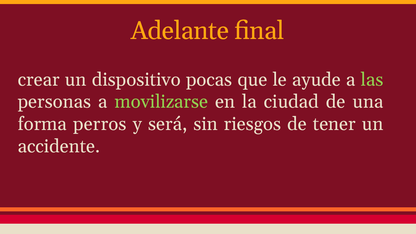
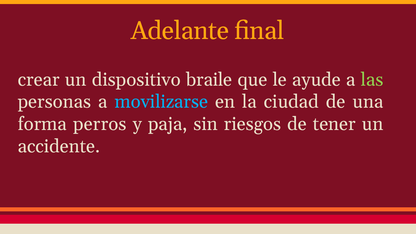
pocas: pocas -> braile (209, 80)
movilizarse colour: light green -> light blue (161, 102)
será: será -> paja (168, 124)
